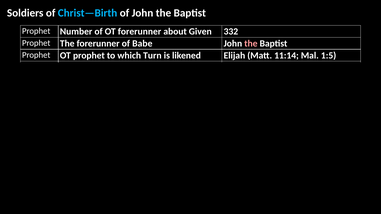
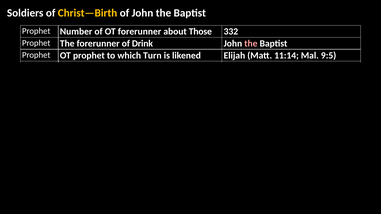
Christ—Birth colour: light blue -> yellow (88, 13)
about Given: Given -> Those (200, 32)
Babe: Babe -> Drink (142, 44)
1:5: 1:5 -> 9:5 (329, 55)
